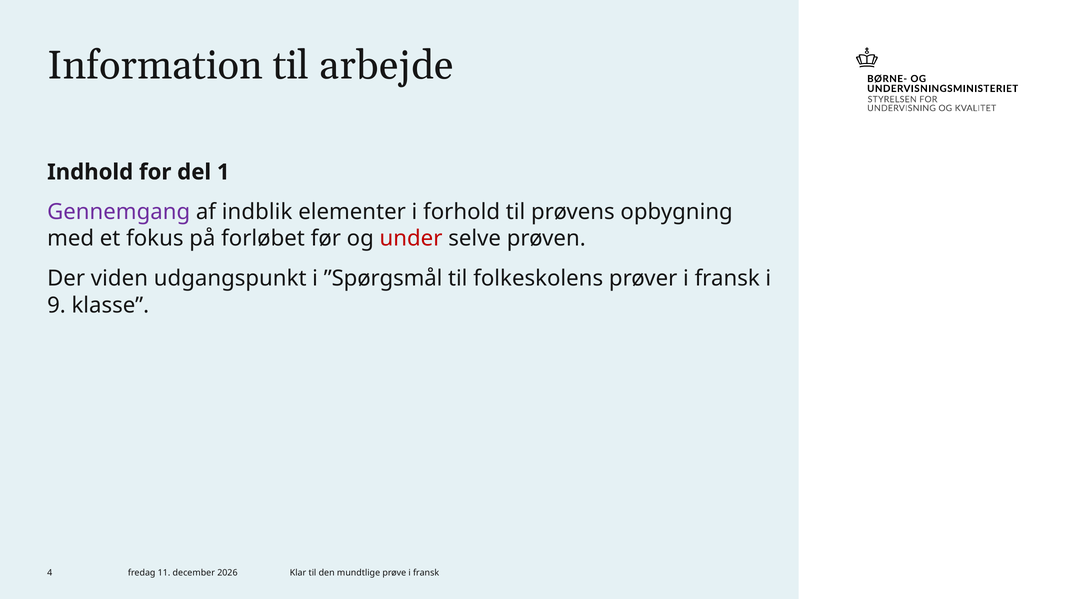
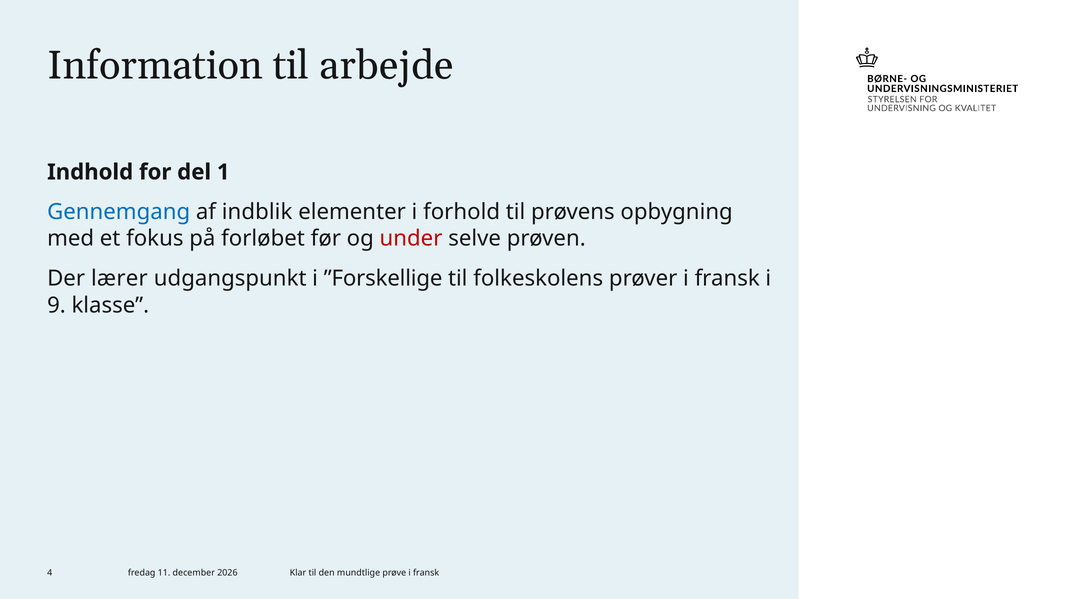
Gennemgang colour: purple -> blue (119, 212)
viden: viden -> lærer (119, 279)
”Spørgsmål: ”Spørgsmål -> ”Forskellige (383, 279)
